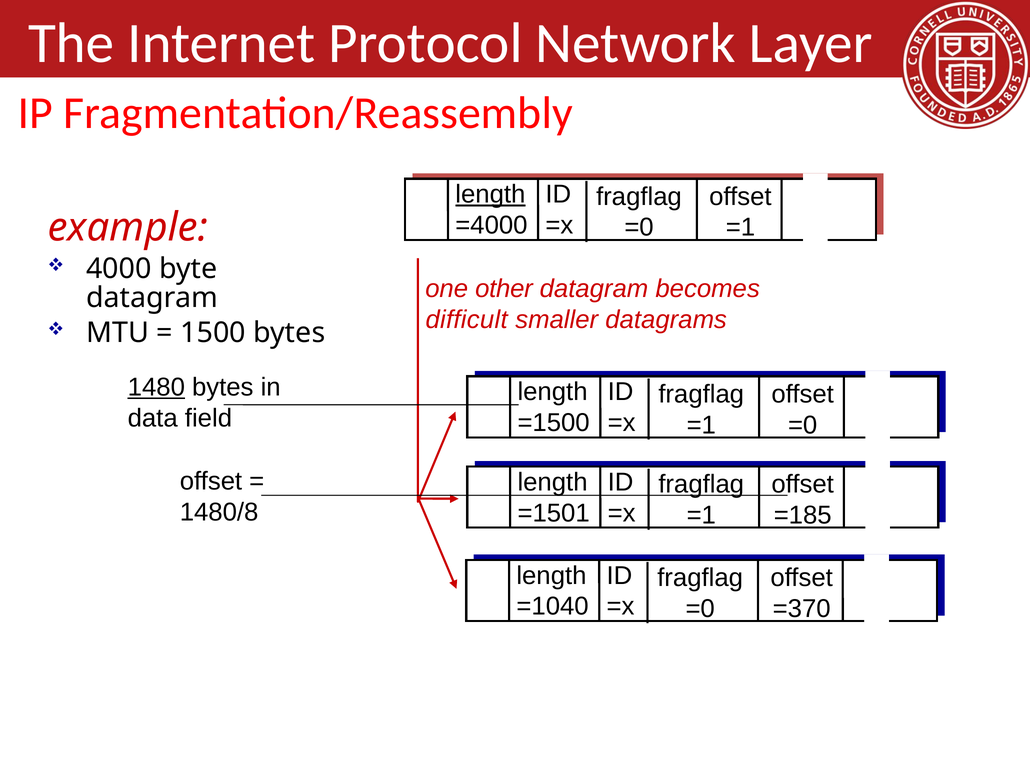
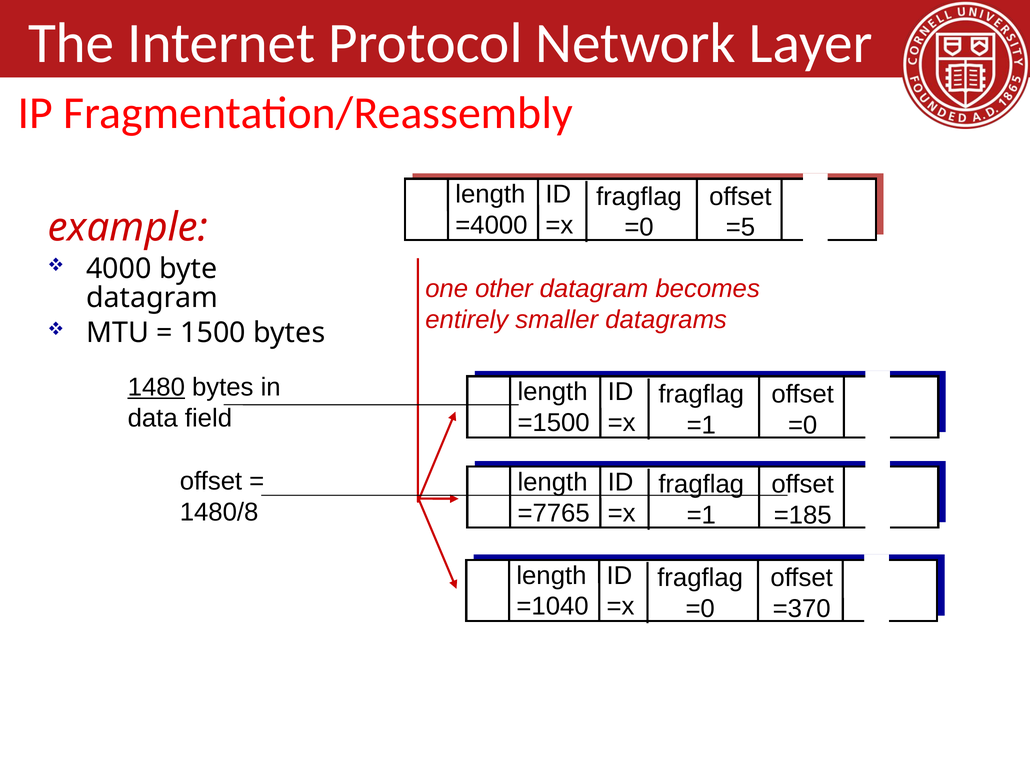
length underline: present -> none (490, 194)
=1: =1 -> =5 (740, 227)
difficult: difficult -> entirely (467, 320)
=1501: =1501 -> =7765 (554, 513)
